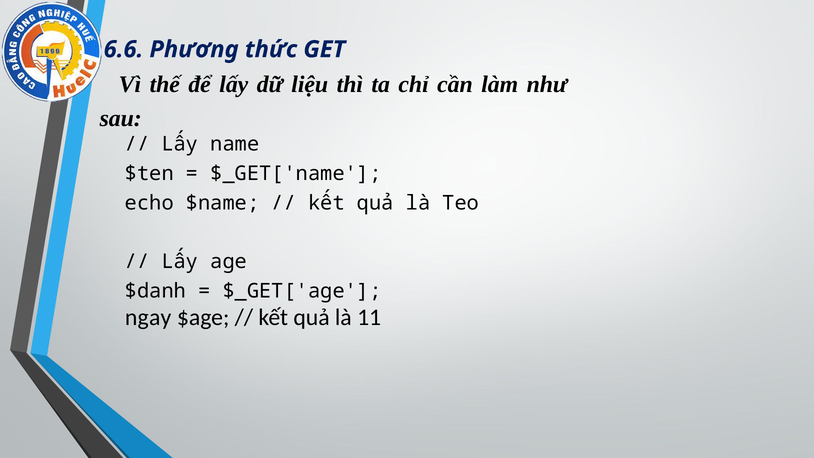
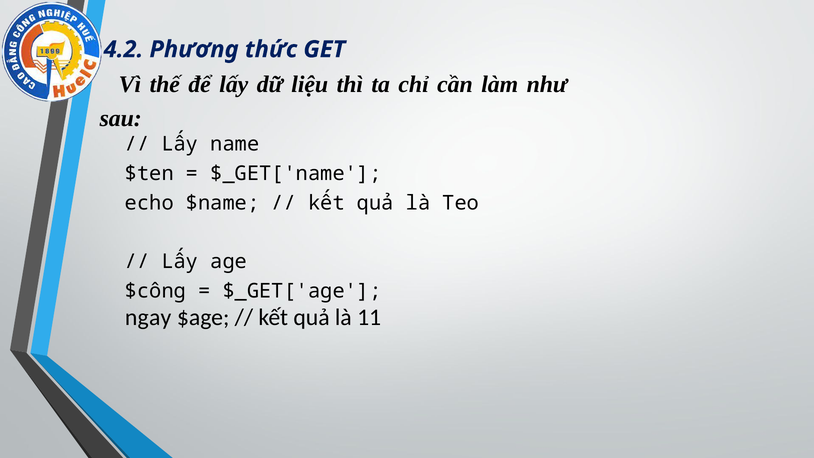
6.6: 6.6 -> 4.2 (123, 49)
$danh: $danh -> $công (155, 291)
